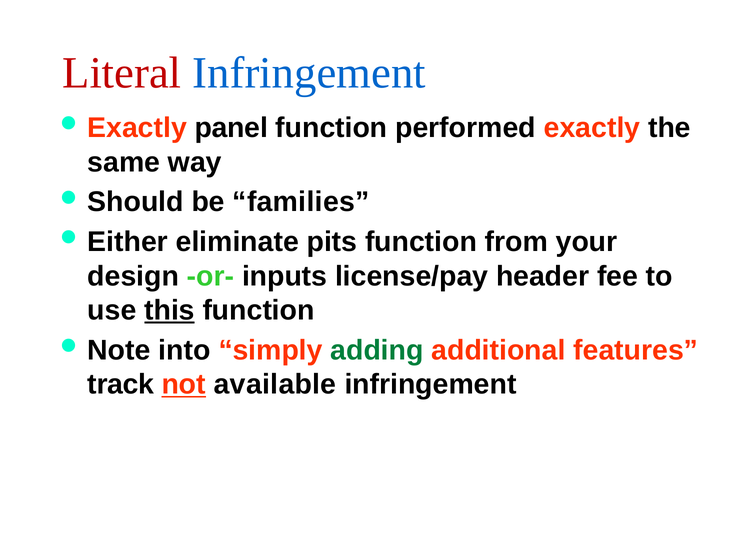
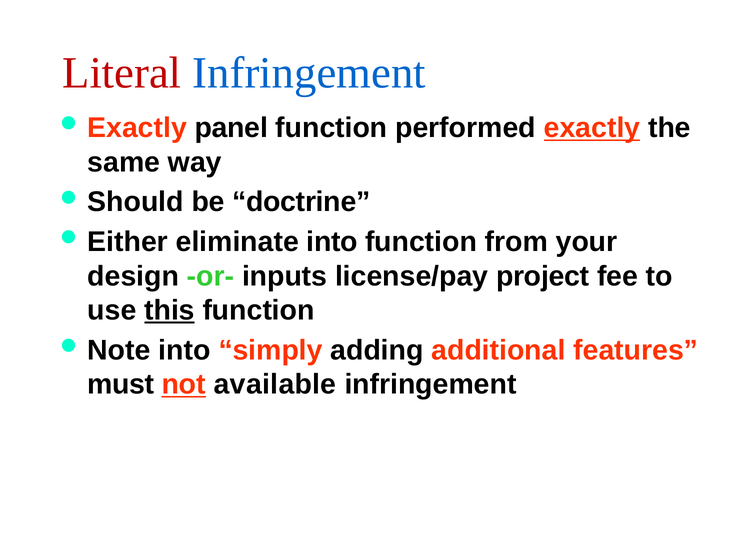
exactly underline: none -> present (592, 128)
families: families -> doctrine (301, 202)
eliminate pits: pits -> into (332, 242)
header: header -> project (543, 276)
adding colour: green -> black (377, 350)
track: track -> must (121, 384)
